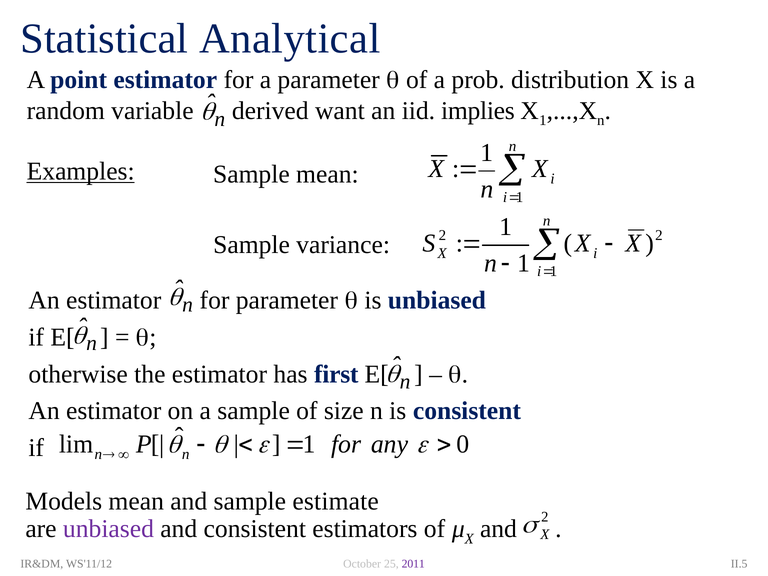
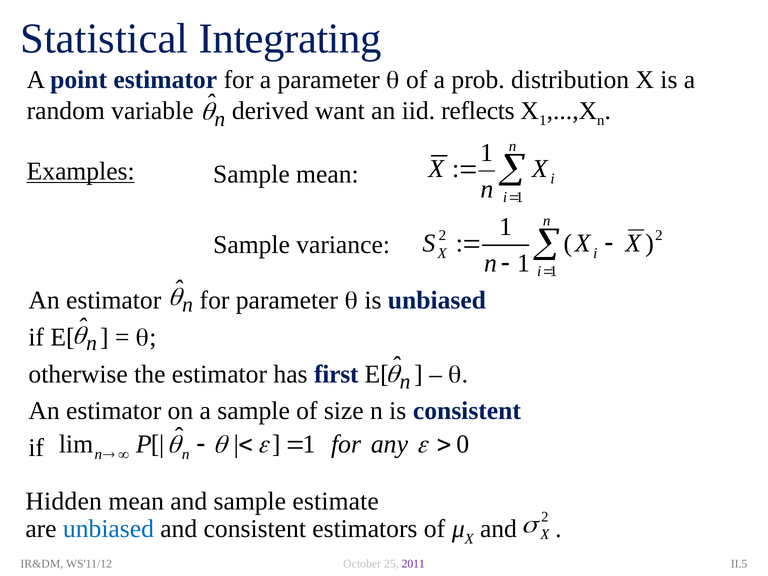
Analytical: Analytical -> Integrating (290, 39)
implies: implies -> reflects (478, 111)
Models: Models -> Hidden (64, 501)
unbiased colour: purple -> blue (108, 529)
